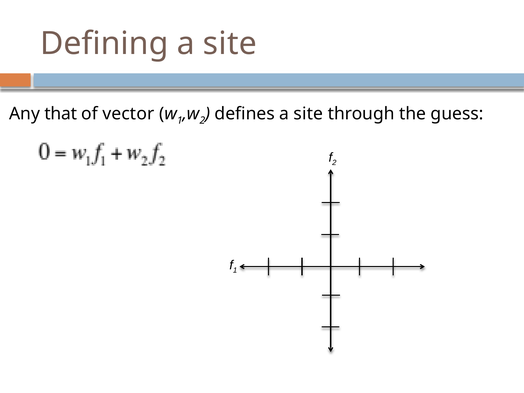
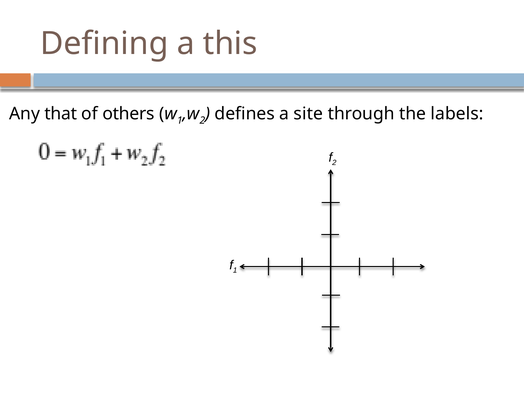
Defining a site: site -> this (230, 44)
vector: vector -> others (129, 114)
guess: guess -> labels (457, 114)
